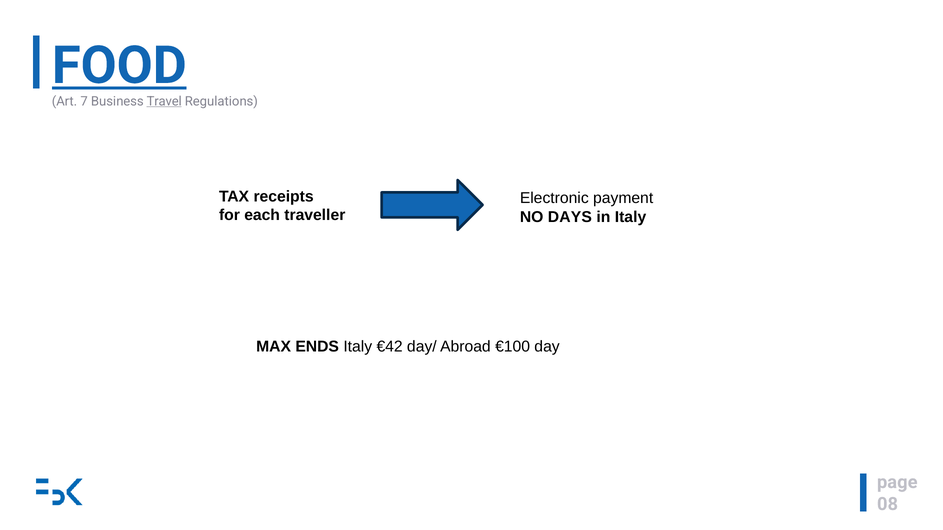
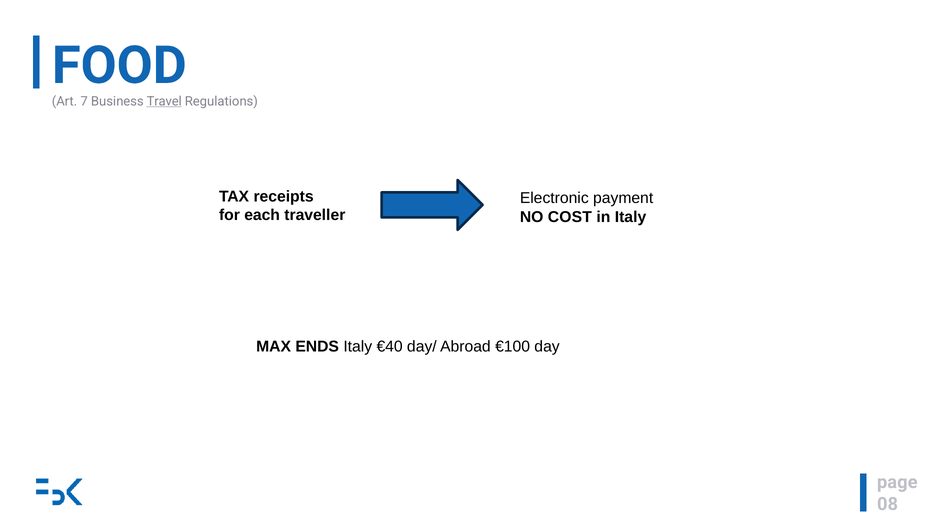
FOOD underline: present -> none (119, 66)
DAYS: DAYS -> COST (570, 217)
€42: €42 -> €40 (390, 347)
